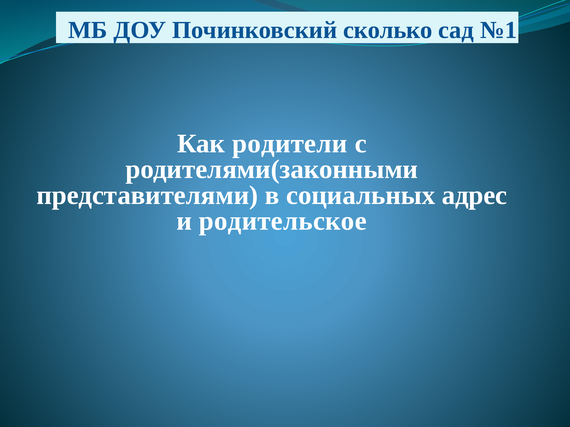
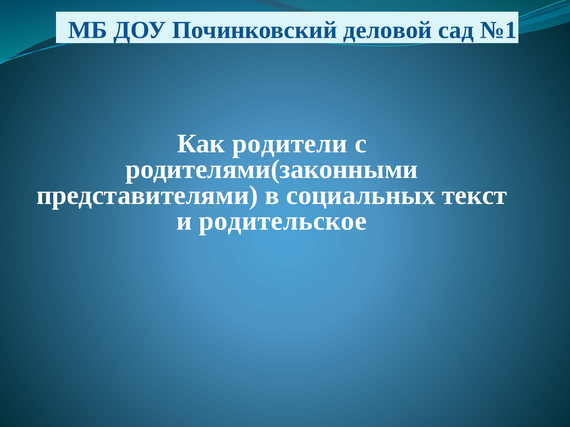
сколько: сколько -> деловой (388, 30)
адрес: адрес -> текст (474, 195)
